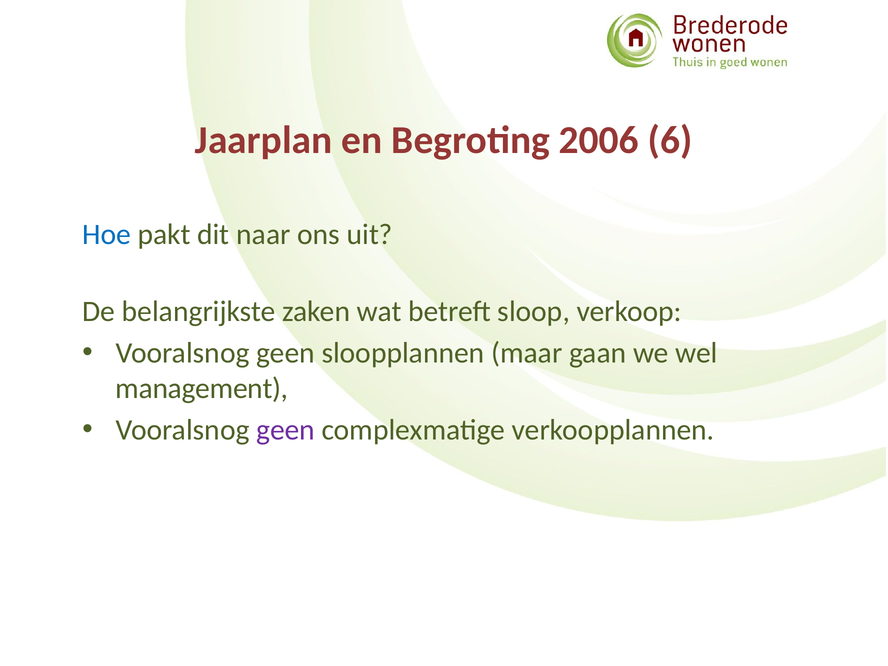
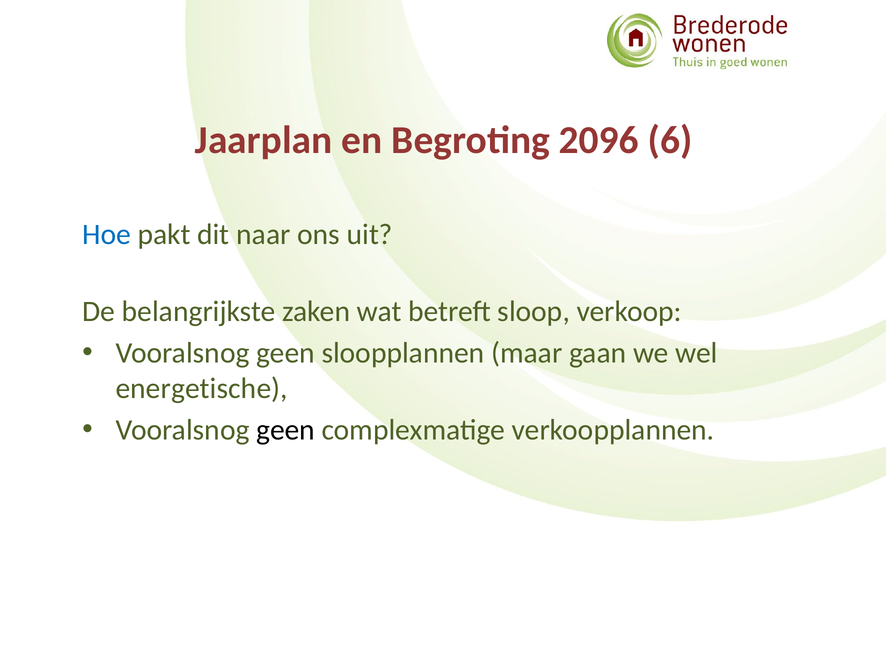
2006: 2006 -> 2096 (599, 140)
management: management -> energetische (202, 389)
geen colour: purple -> black (286, 430)
